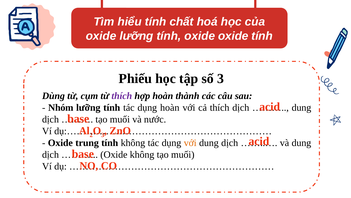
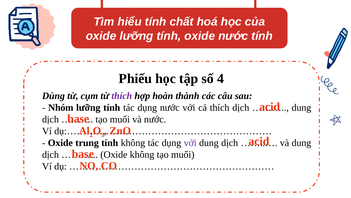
oxide oxide: oxide -> nước (233, 36)
số 3: 3 -> 4 (221, 78)
dụng hoàn: hoàn -> nước (170, 107)
với colour: orange -> purple (190, 143)
